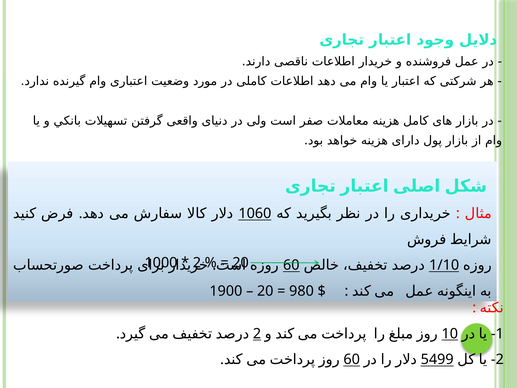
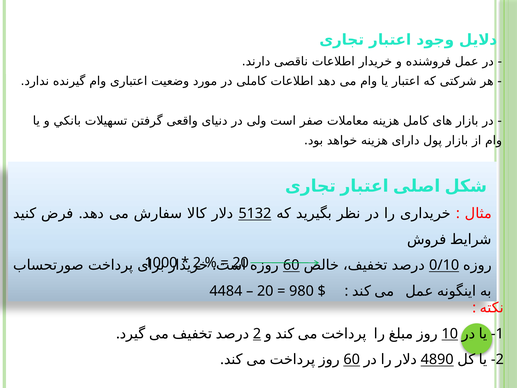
1060: 1060 -> 5132 (255, 213)
1/10: 1/10 -> 0/10 (444, 265)
1900: 1900 -> 4484 (226, 291)
5499: 5499 -> 4890 (437, 359)
